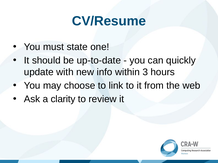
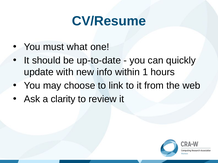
state: state -> what (77, 47)
3: 3 -> 1 (145, 72)
